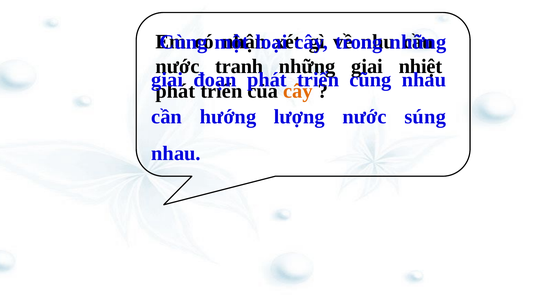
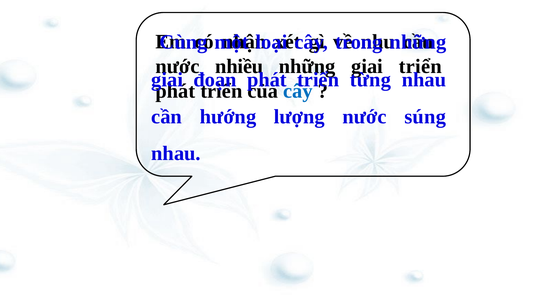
tranh: tranh -> nhiều (239, 66)
giai nhiệt: nhiệt -> triển (420, 66)
cũng: cũng -> từng (370, 80)
cây colour: orange -> blue (298, 91)
